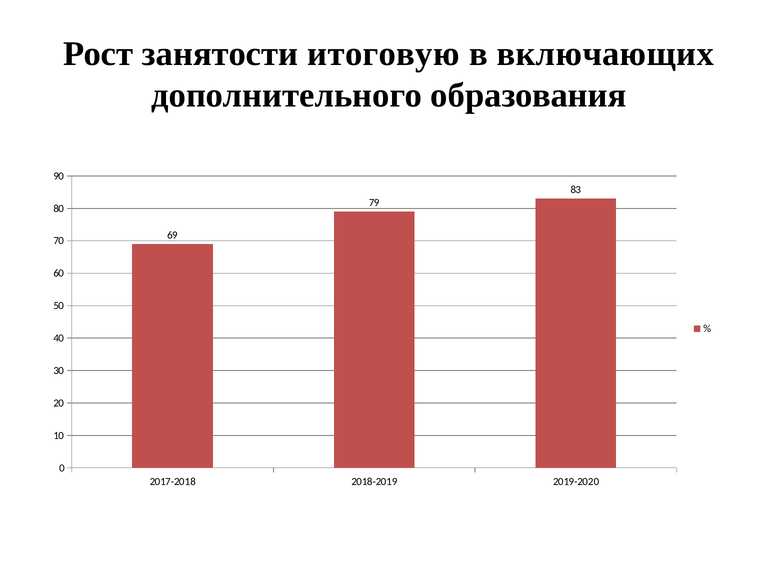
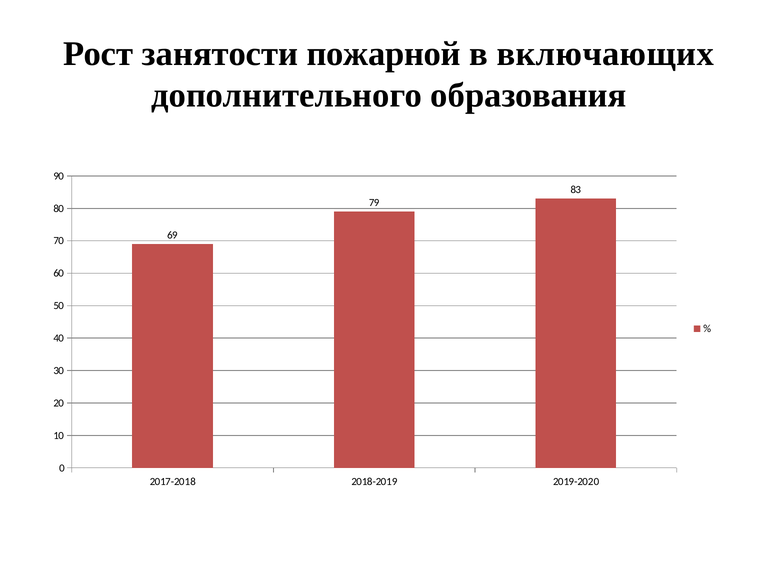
итоговую: итоговую -> пожарной (384, 54)
